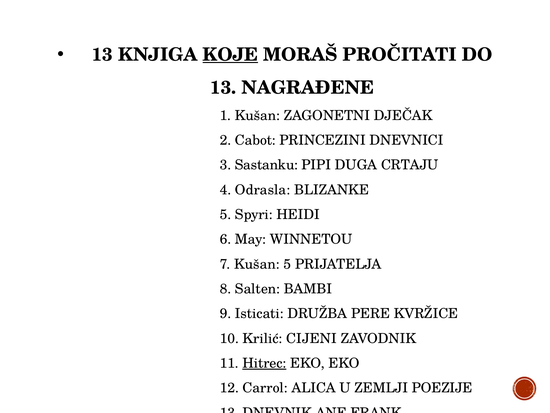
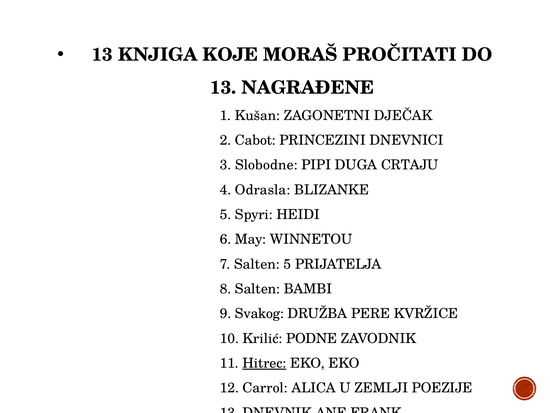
KOJE underline: present -> none (230, 55)
Sastanku: Sastanku -> Slobodne (266, 165)
7 Kušan: Kušan -> Salten (257, 264)
Isticati: Isticati -> Svakog (259, 313)
CIJENI: CIJENI -> PODNE (312, 338)
